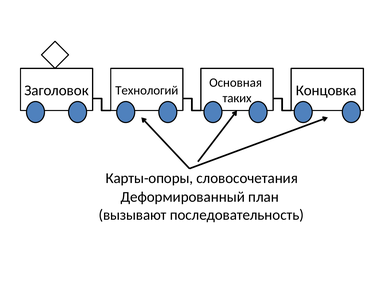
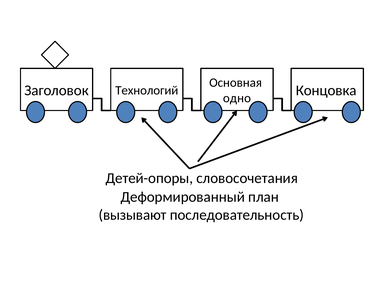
таких: таких -> одно (237, 98)
Карты-опоры: Карты-опоры -> Детей-опоры (149, 178)
